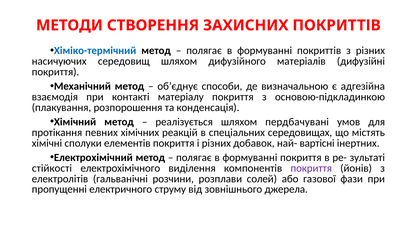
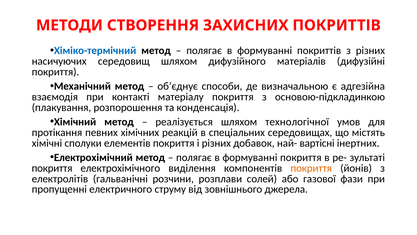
пердбачувані: пердбачувані -> технологічної (297, 122)
стійкості: стійкості -> покриття (52, 168)
покриття colour: purple -> orange (311, 168)
